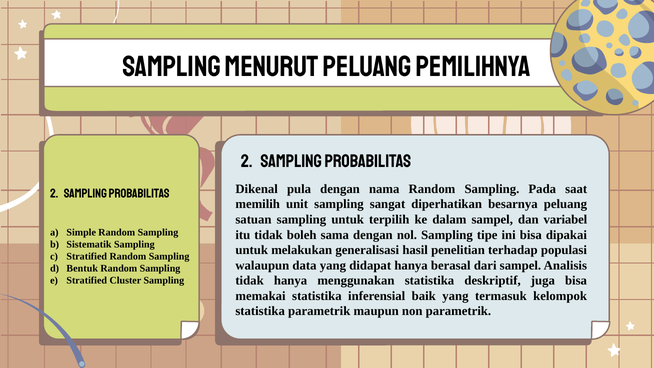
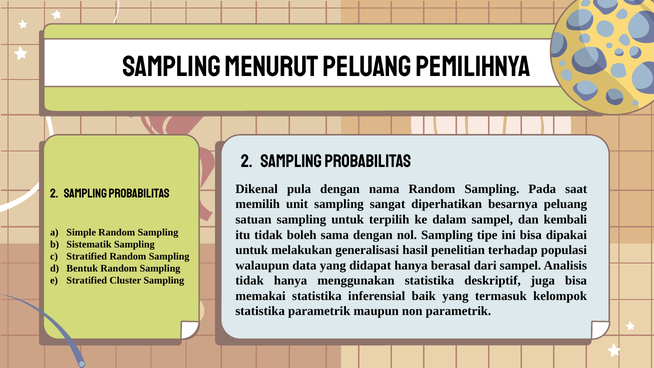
variabel: variabel -> kembali (565, 220)
